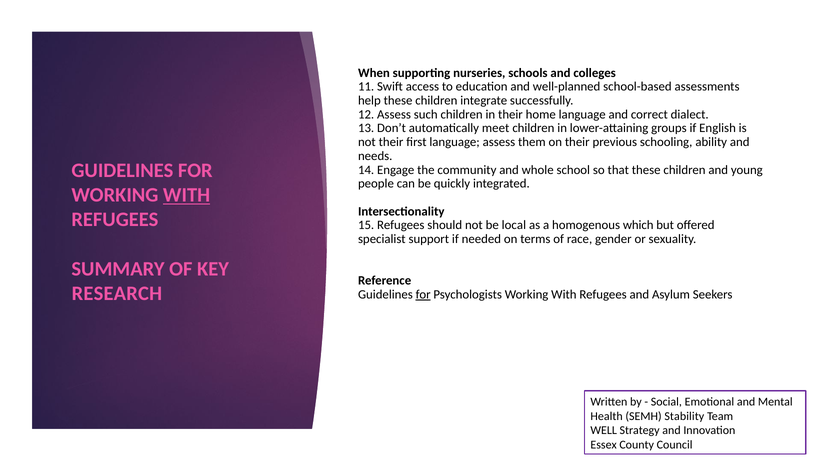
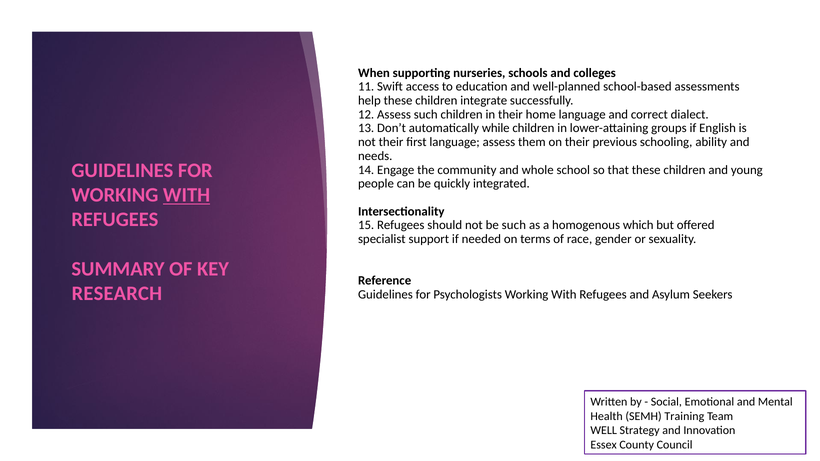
meet: meet -> while (496, 128)
be local: local -> such (514, 225)
for underline: present -> none (423, 295)
Stability: Stability -> Training (684, 416)
